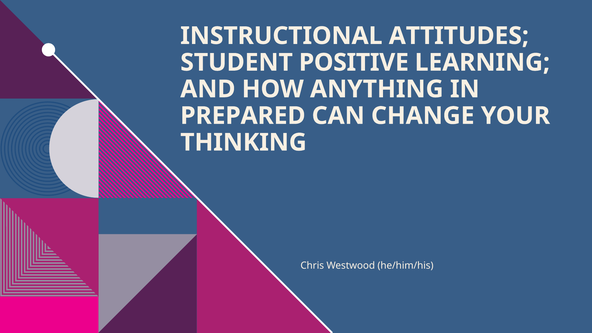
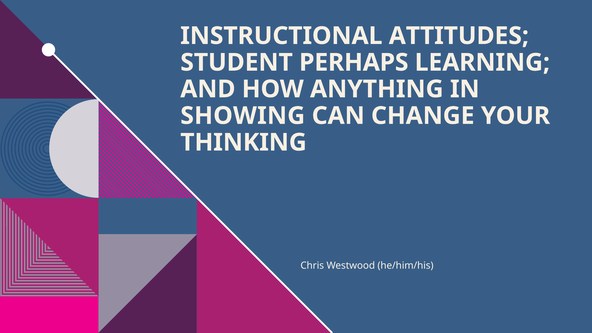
POSITIVE: POSITIVE -> PERHAPS (354, 62)
PREPARED: PREPARED -> SHOWING (243, 116)
